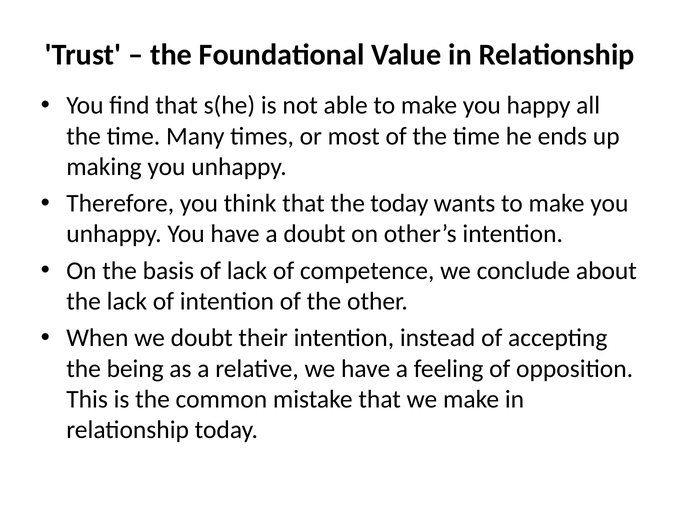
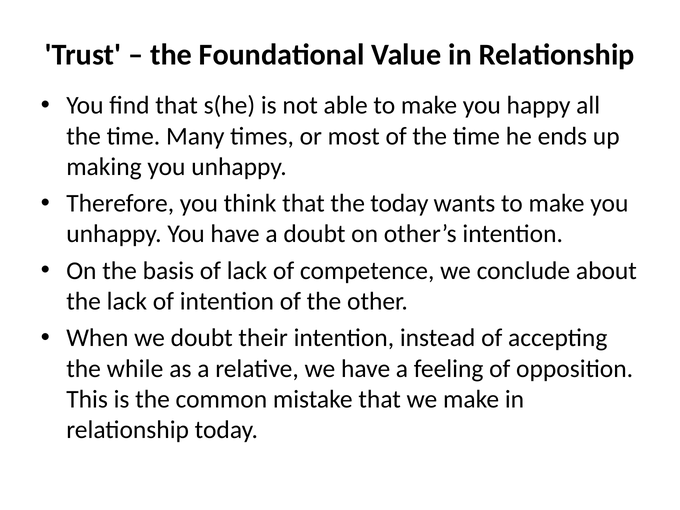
being: being -> while (135, 369)
